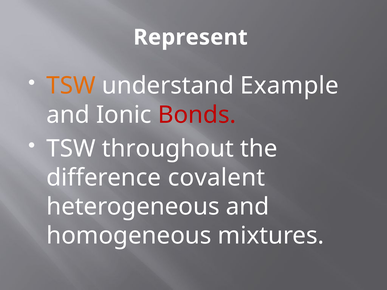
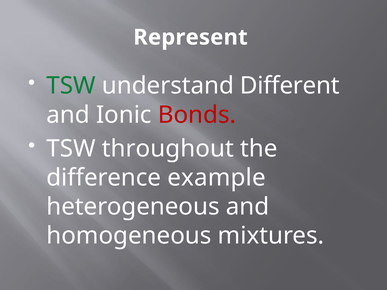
TSW colour: orange -> green (71, 86)
Example: Example -> Different (290, 86)
covalent: covalent -> example (217, 178)
